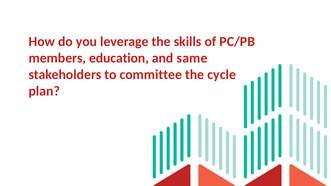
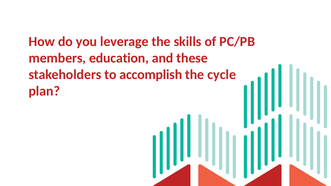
same: same -> these (192, 58)
committee: committee -> accomplish (151, 75)
